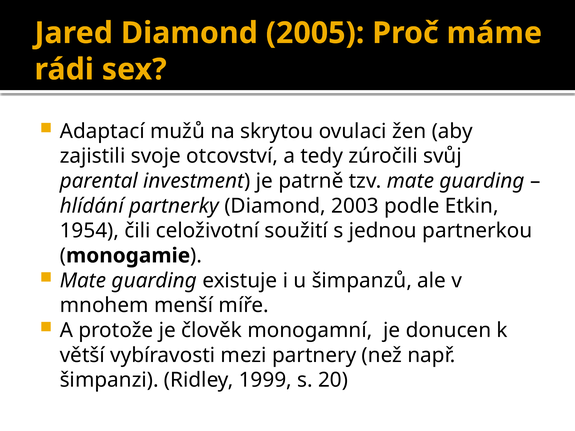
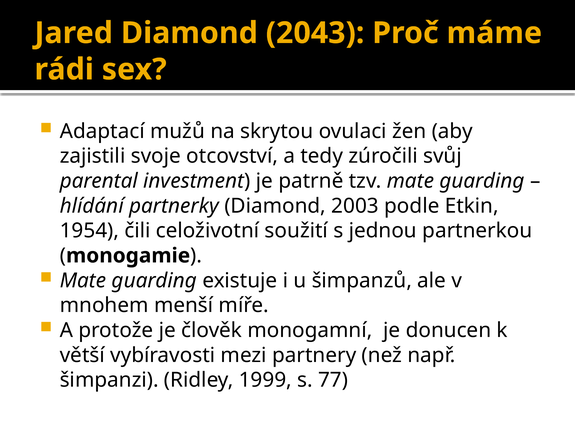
2005: 2005 -> 2043 (315, 33)
20: 20 -> 77 (333, 380)
